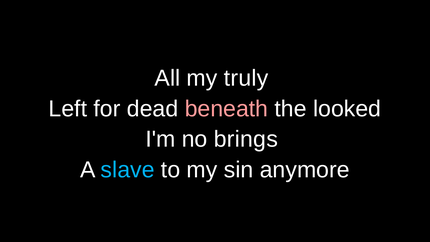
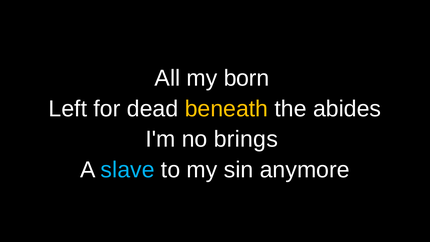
truly: truly -> born (246, 78)
beneath colour: pink -> yellow (226, 109)
looked: looked -> abides (347, 109)
